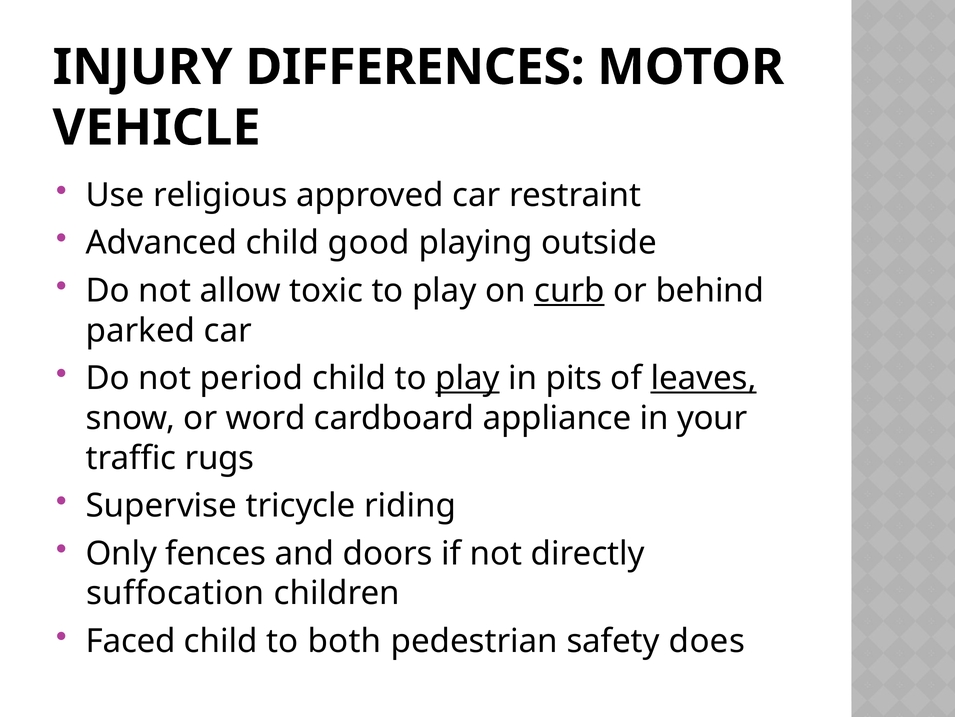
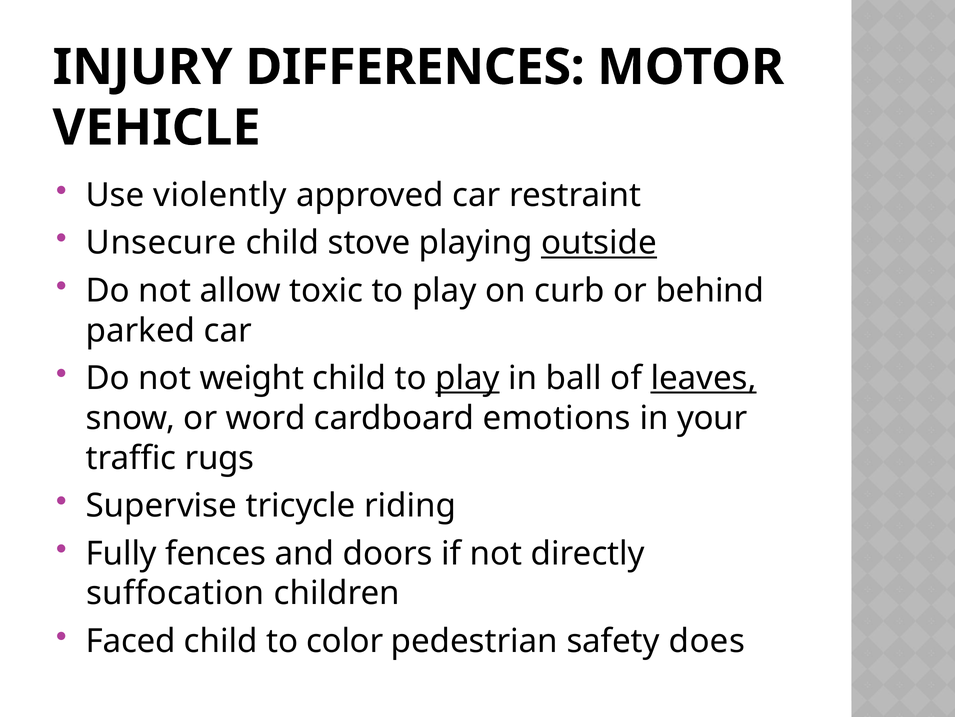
religious: religious -> violently (220, 195)
Advanced: Advanced -> Unsecure (161, 243)
good: good -> stove (369, 243)
outside underline: none -> present (599, 243)
curb underline: present -> none (569, 291)
period: period -> weight (252, 378)
pits: pits -> ball (574, 378)
appliance: appliance -> emotions (557, 418)
Only: Only -> Fully (121, 553)
both: both -> color (345, 641)
